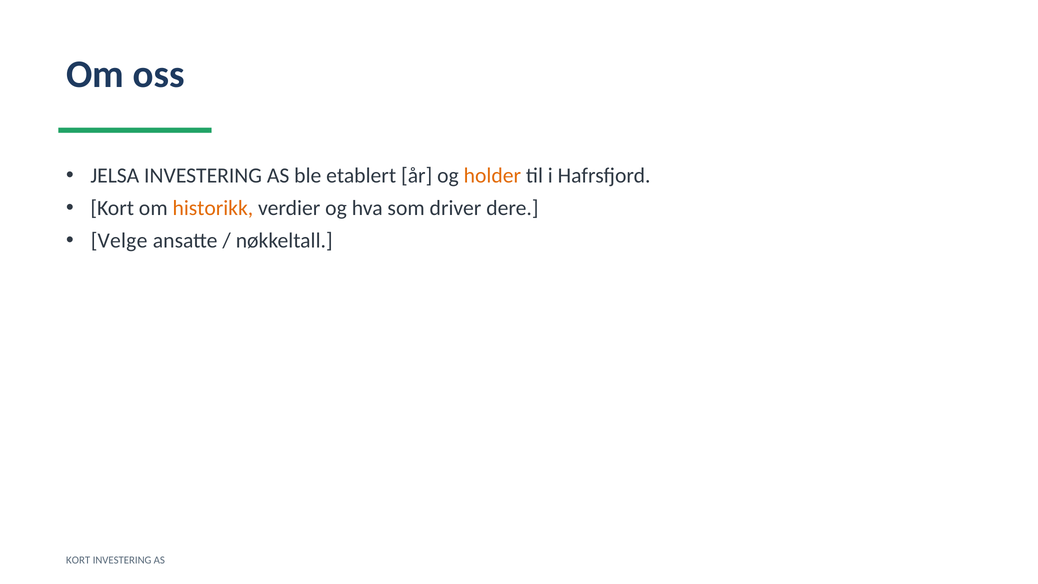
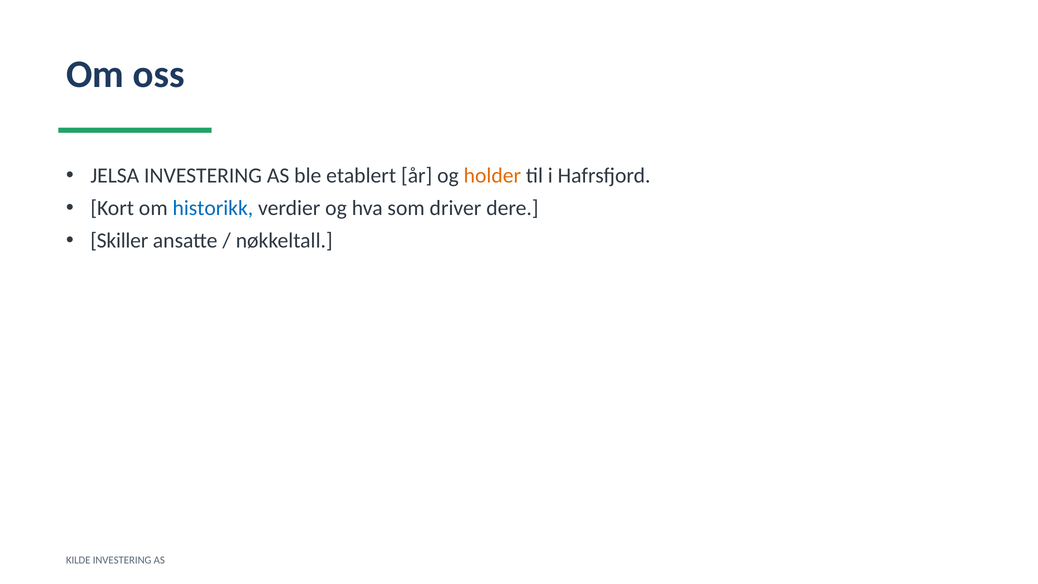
historikk colour: orange -> blue (213, 208)
Velge: Velge -> Skiller (119, 241)
KORT: KORT -> KILDE (78, 560)
